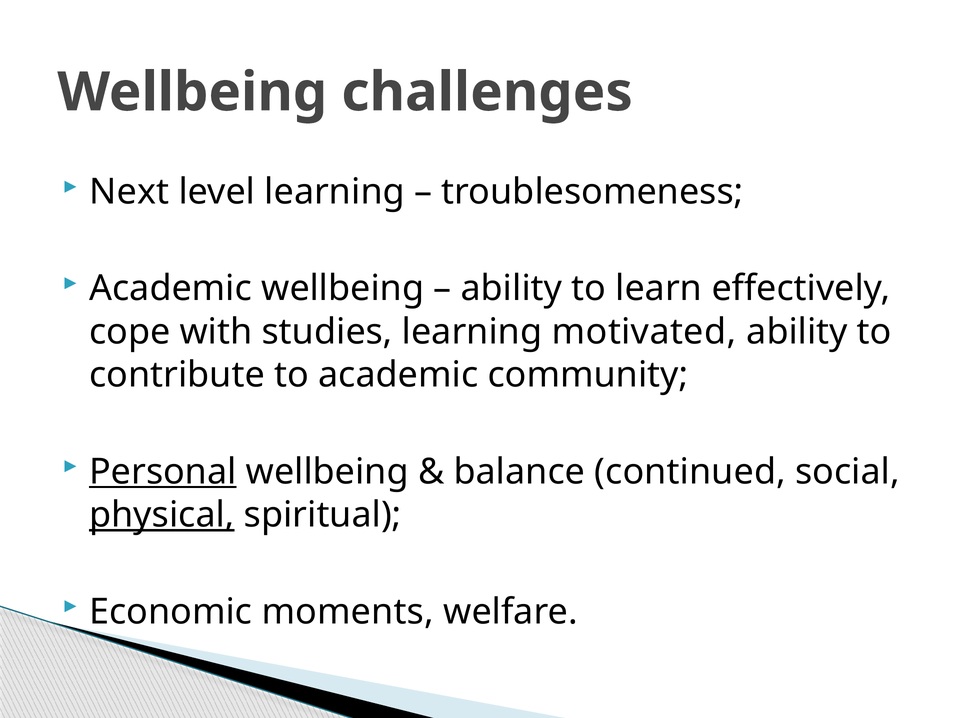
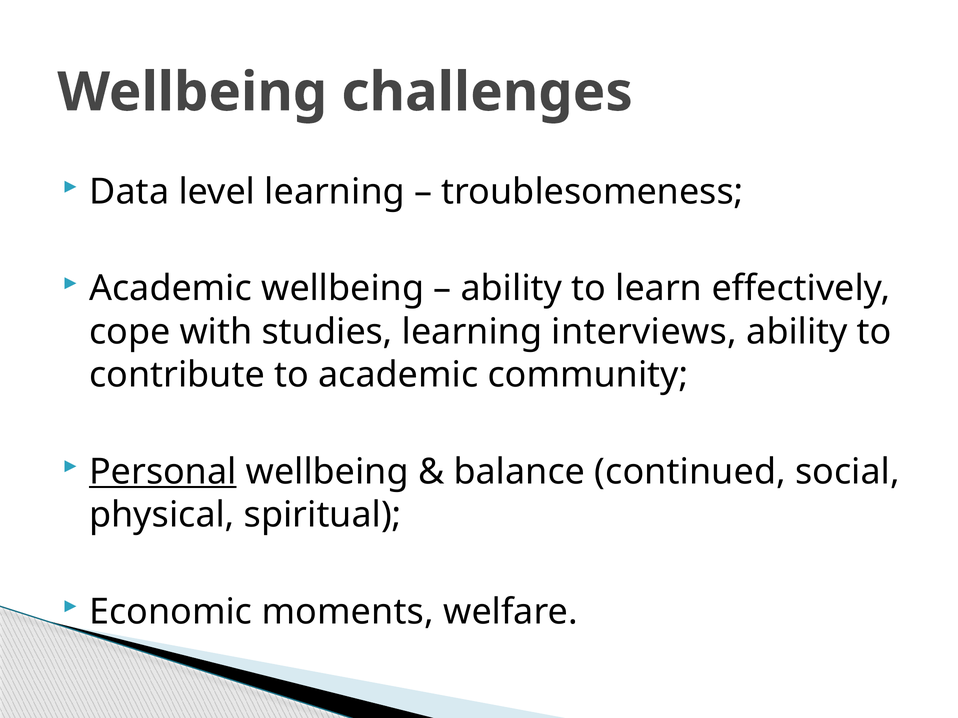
Next: Next -> Data (129, 192)
motivated: motivated -> interviews (644, 332)
physical underline: present -> none (162, 515)
